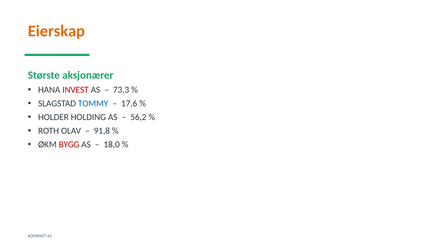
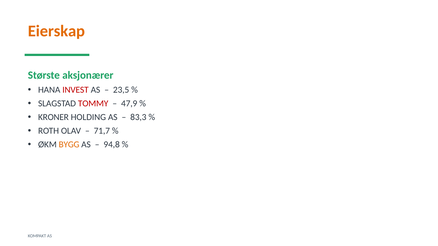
73,3: 73,3 -> 23,5 (121, 90)
TOMMY colour: blue -> red (93, 104)
17,6: 17,6 -> 47,9 (129, 104)
HOLDER: HOLDER -> KRONER (53, 117)
56,2: 56,2 -> 83,3 (138, 117)
91,8: 91,8 -> 71,7 (102, 131)
BYGG colour: red -> orange (69, 145)
18,0: 18,0 -> 94,8 (112, 145)
